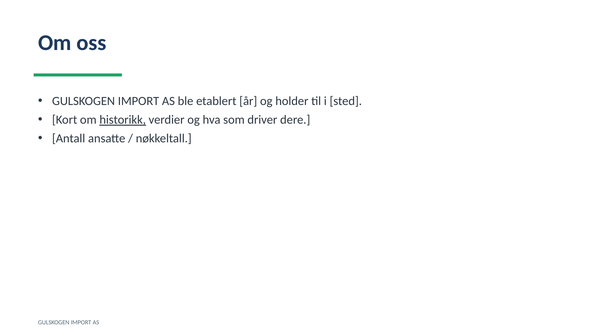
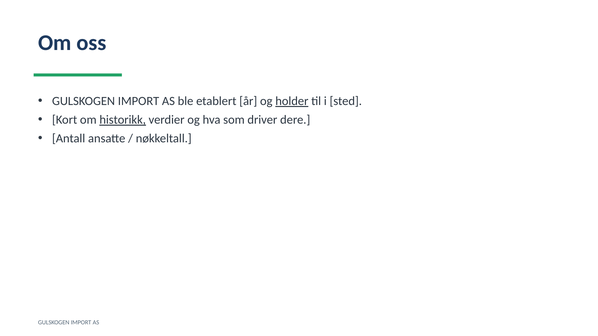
holder underline: none -> present (292, 101)
